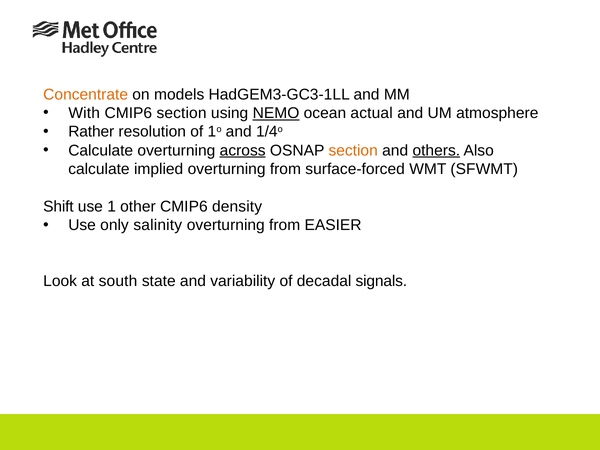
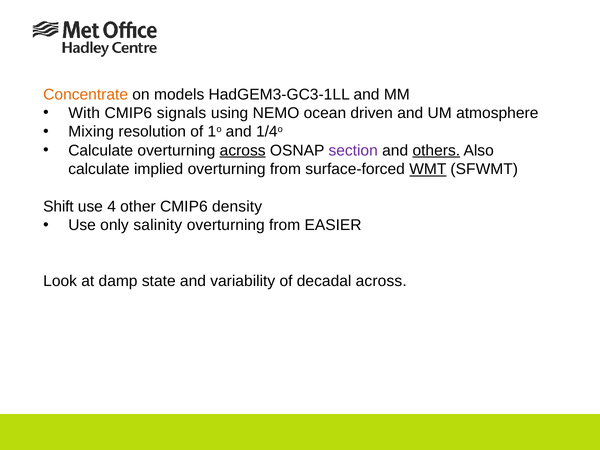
CMIP6 section: section -> signals (182, 113)
NEMO underline: present -> none (276, 113)
actual: actual -> driven (372, 113)
Rather: Rather -> Mixing (91, 132)
section colour: orange -> purple (353, 150)
WMT underline: none -> present (428, 169)
1: 1 -> 4 (112, 207)
south: south -> damp (118, 281)
decadal signals: signals -> across (381, 281)
